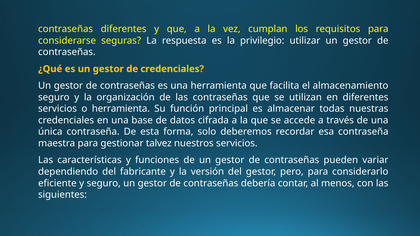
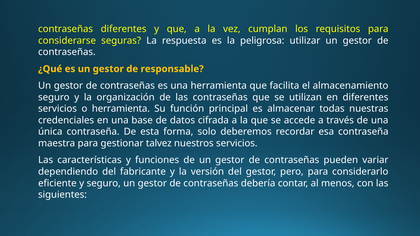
privilegio: privilegio -> peligrosa (262, 41)
de credenciales: credenciales -> responsable (172, 69)
